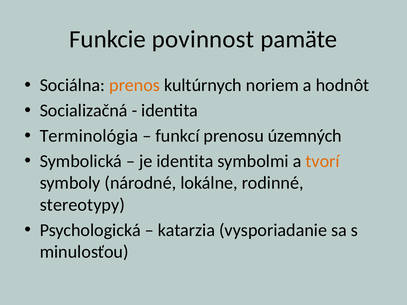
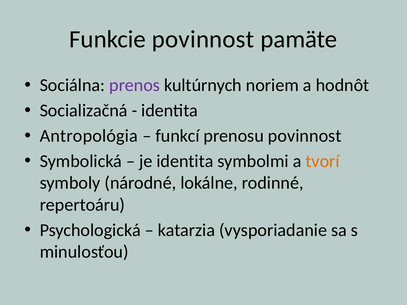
prenos colour: orange -> purple (135, 85)
Terminológia: Terminológia -> Antropológia (89, 136)
prenosu územných: územných -> povinnost (305, 136)
stereotypy: stereotypy -> repertoáru (82, 205)
